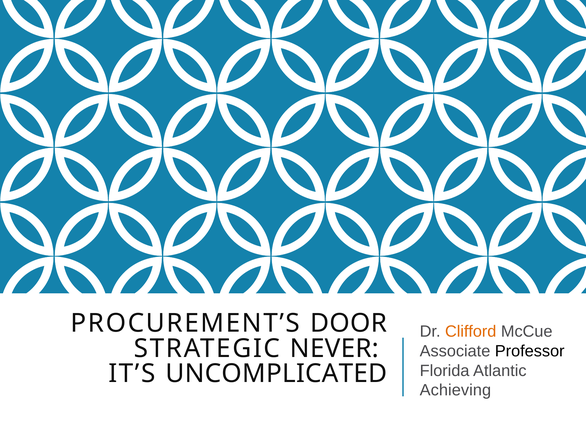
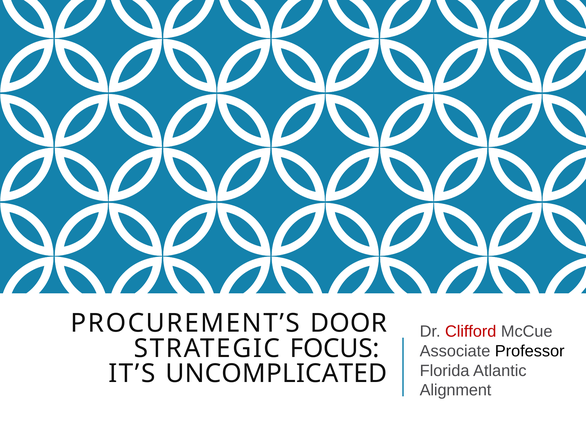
Clifford colour: orange -> red (471, 331)
NEVER: NEVER -> FOCUS (335, 348)
Achieving: Achieving -> Alignment (456, 390)
